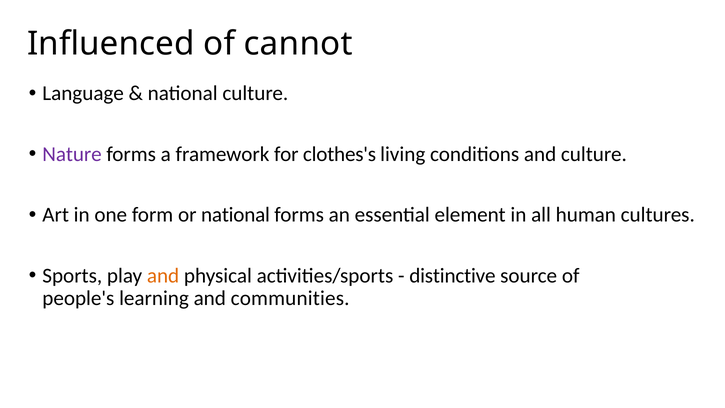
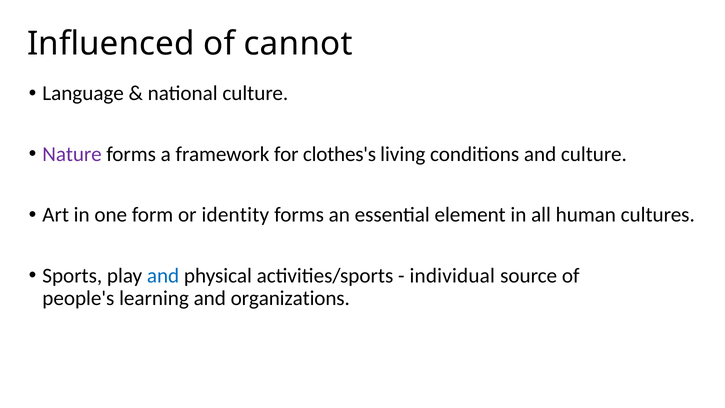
or national: national -> identity (235, 215)
and colour: orange -> blue (163, 276)
distinctive: distinctive -> individual (452, 276)
communities: communities -> organizations (290, 298)
